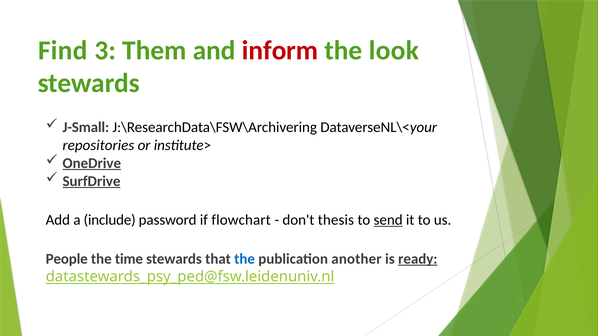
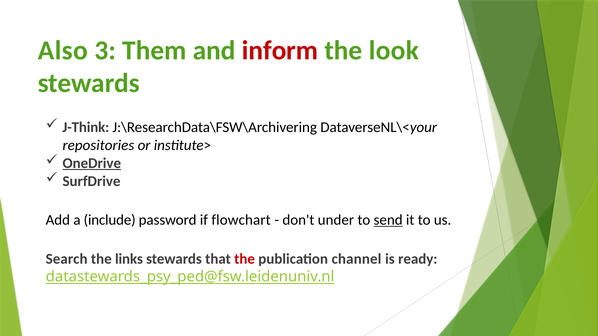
Find: Find -> Also (63, 50)
J-Small: J-Small -> J-Think (86, 127)
SurfDrive underline: present -> none (92, 181)
thesis: thesis -> under (336, 220)
People: People -> Search (67, 259)
time: time -> links (129, 259)
the colour: blue -> red (245, 259)
another: another -> channel (356, 259)
ready underline: present -> none (418, 259)
